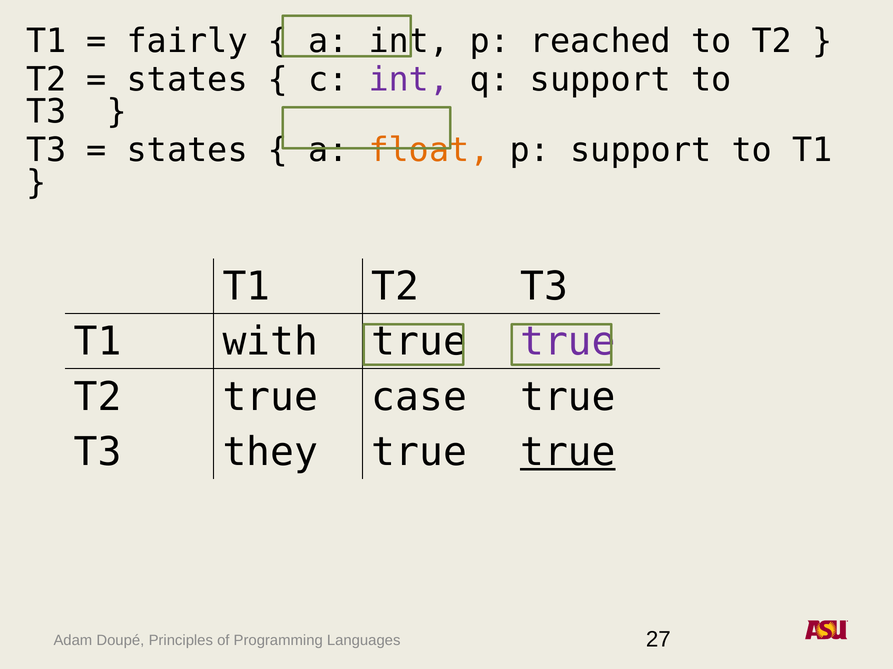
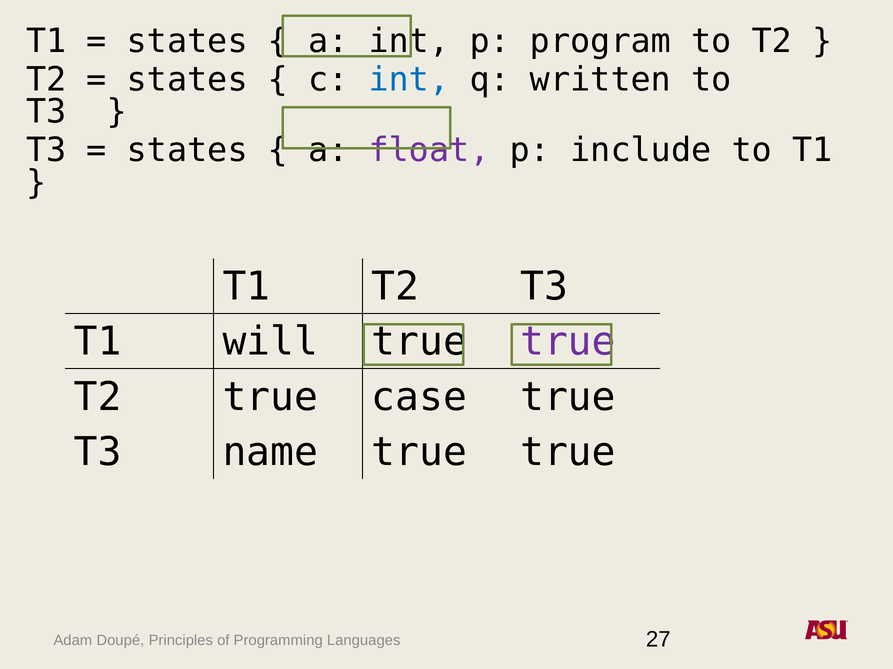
fairly: fairly -> states (187, 41)
reached: reached -> program (601, 41)
int colour: purple -> blue (409, 80)
q support: support -> written (601, 80)
float colour: orange -> purple (429, 150)
p support: support -> include (641, 150)
with: with -> will (270, 342)
they: they -> name (270, 453)
true underline: present -> none (568, 453)
